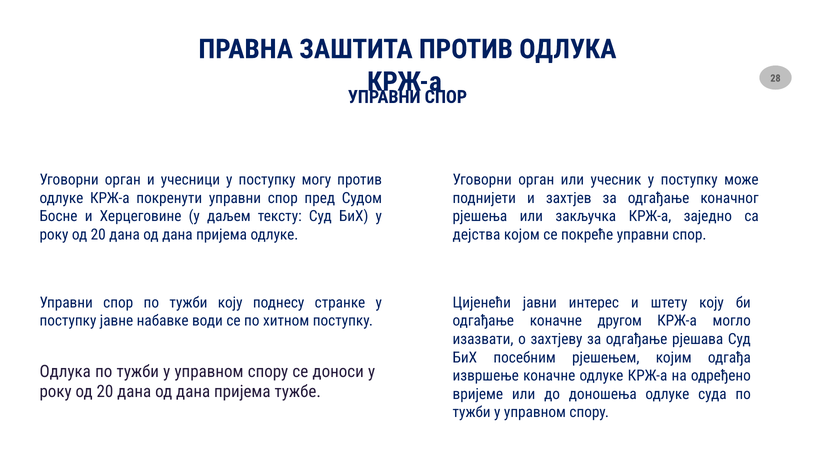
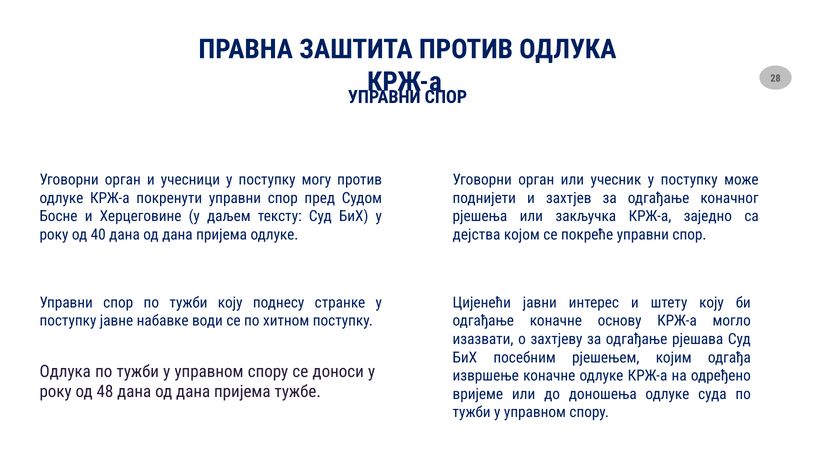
20: 20 -> 40 (98, 235)
другом: другом -> основу (620, 321)
20: 20 -> 48 (105, 392)
